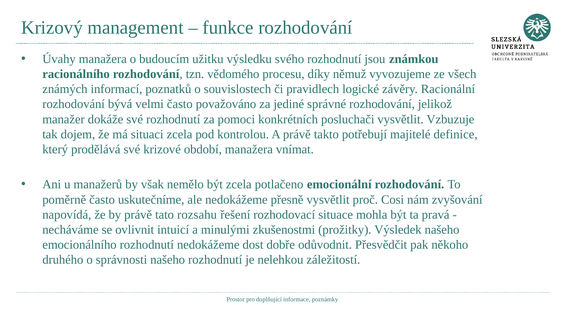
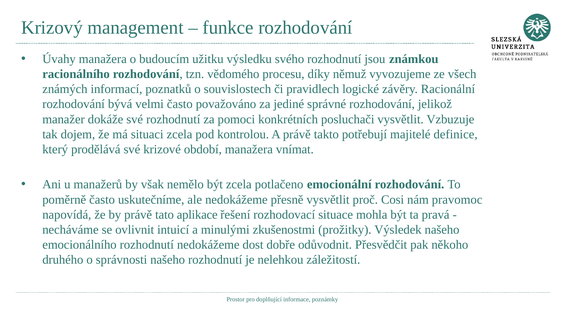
zvyšování: zvyšování -> pravomoc (457, 199)
rozsahu: rozsahu -> aplikace (197, 215)
